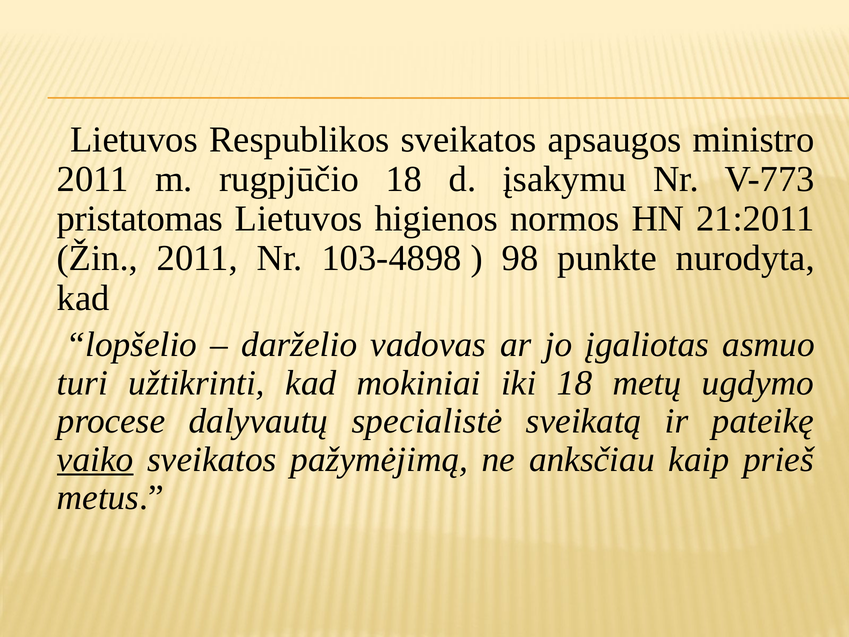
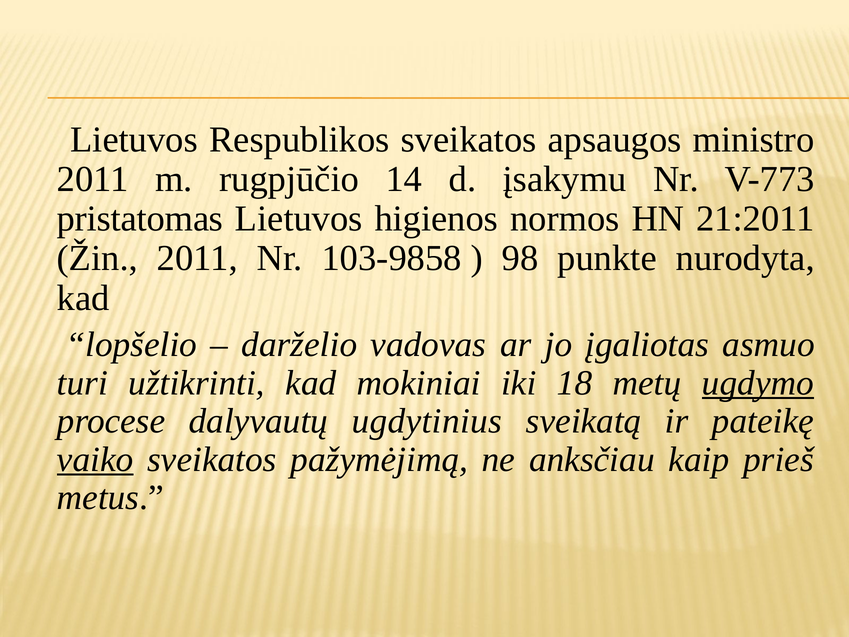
rugpjūčio 18: 18 -> 14 (404, 179)
103-4898: 103-4898 -> 103-9858 (392, 258)
ugdymo underline: none -> present (758, 383)
specialistė: specialistė -> ugdytinius (427, 421)
